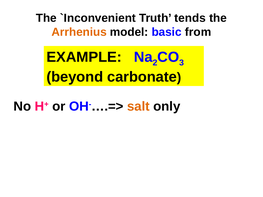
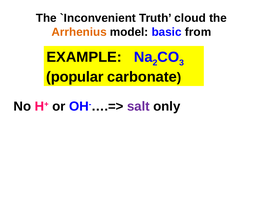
tends: tends -> cloud (190, 18)
beyond: beyond -> popular (75, 77)
salt colour: orange -> purple (138, 107)
